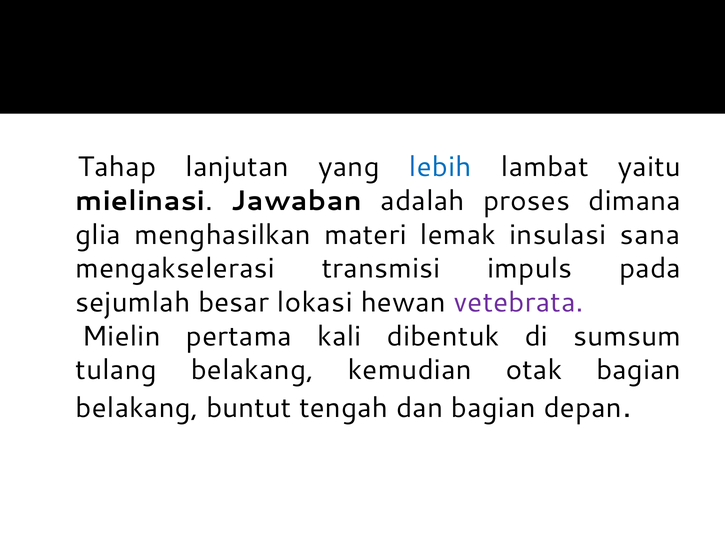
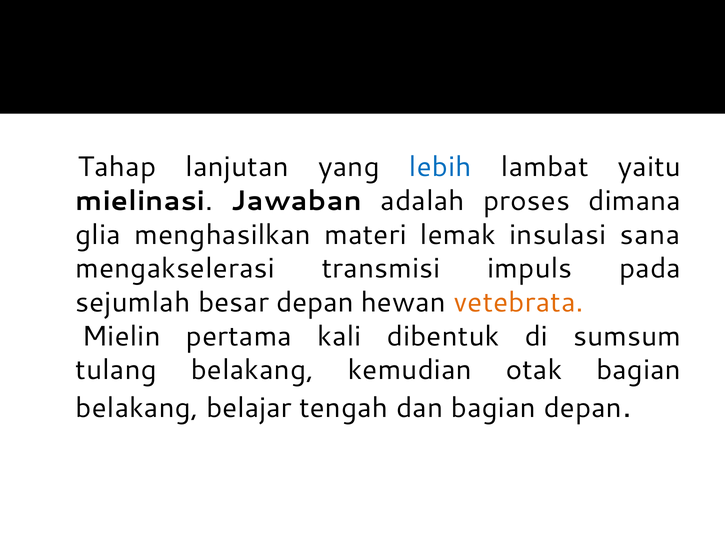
besar lokasi: lokasi -> depan (315, 302)
vetebrata colour: purple -> orange (519, 302)
buntut: buntut -> belajar (249, 408)
